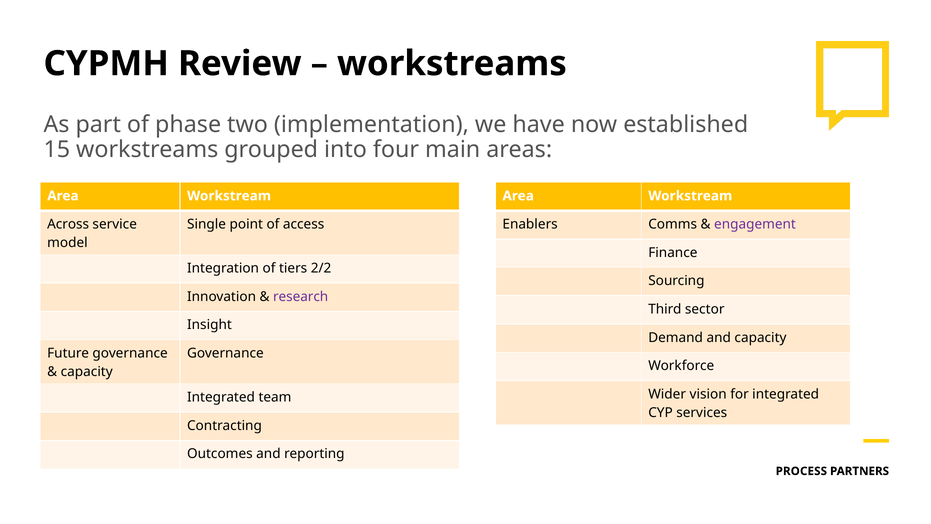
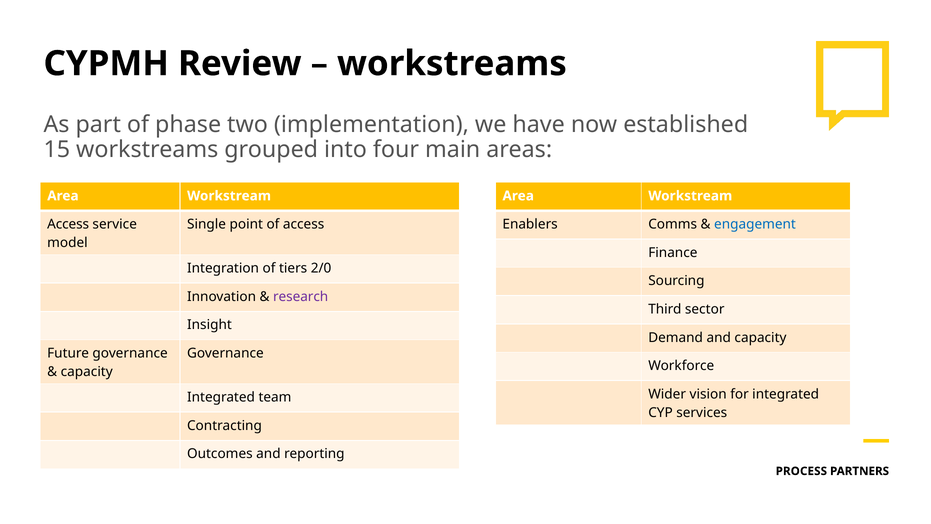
Across: Across -> Access (68, 224)
engagement colour: purple -> blue (755, 224)
2/2: 2/2 -> 2/0 (321, 268)
